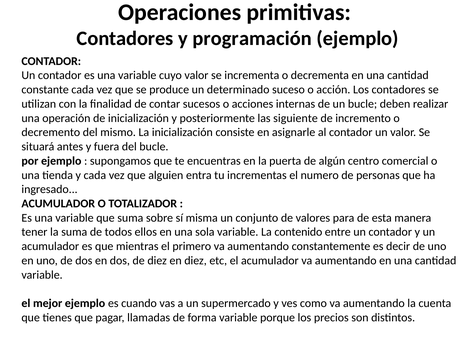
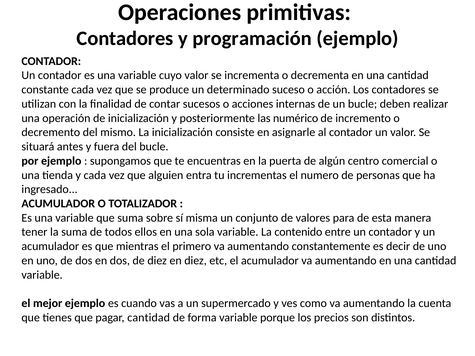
siguiente: siguiente -> numérico (296, 118)
pagar llamadas: llamadas -> cantidad (149, 318)
